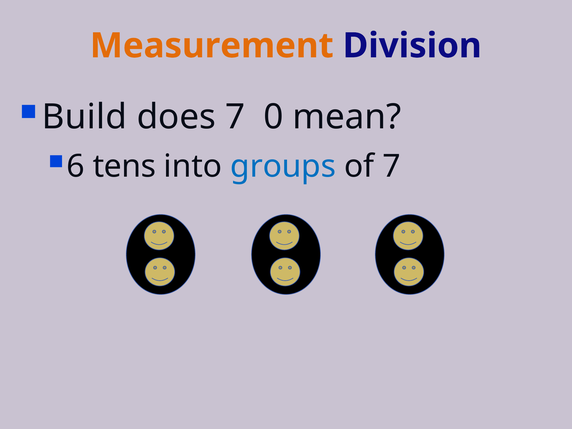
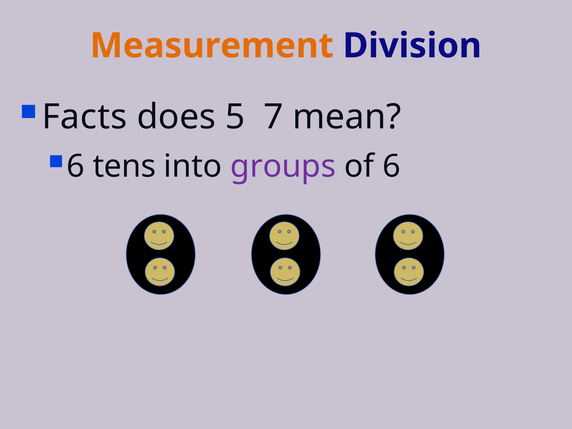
Build: Build -> Facts (84, 117)
does 7: 7 -> 5 (235, 117)
0: 0 -> 7 (273, 117)
groups colour: blue -> purple (283, 166)
of 7: 7 -> 6 (391, 166)
